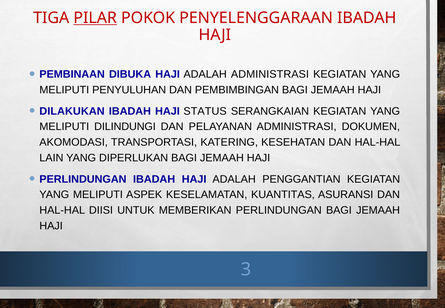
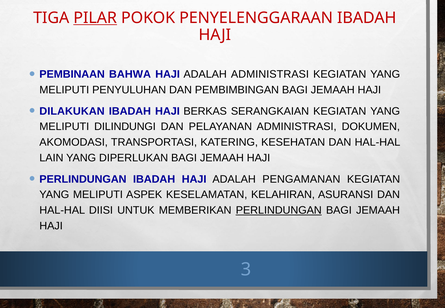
DIBUKA: DIBUKA -> BAHWA (130, 74)
STATUS: STATUS -> BERKAS (205, 111)
PENGGANTIAN: PENGGANTIAN -> PENGAMANAN (301, 179)
KUANTITAS: KUANTITAS -> KELAHIRAN (283, 195)
PERLINDUNGAN underline: none -> present (279, 210)
